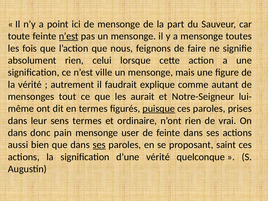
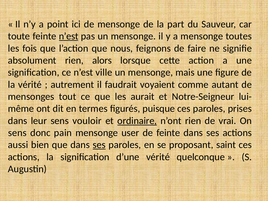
celui: celui -> alors (102, 60)
explique: explique -> voyaient (157, 85)
puisque underline: present -> none (159, 109)
sens termes: termes -> vouloir (87, 121)
ordinaire underline: none -> present (137, 121)
dans: dans -> sens (17, 133)
